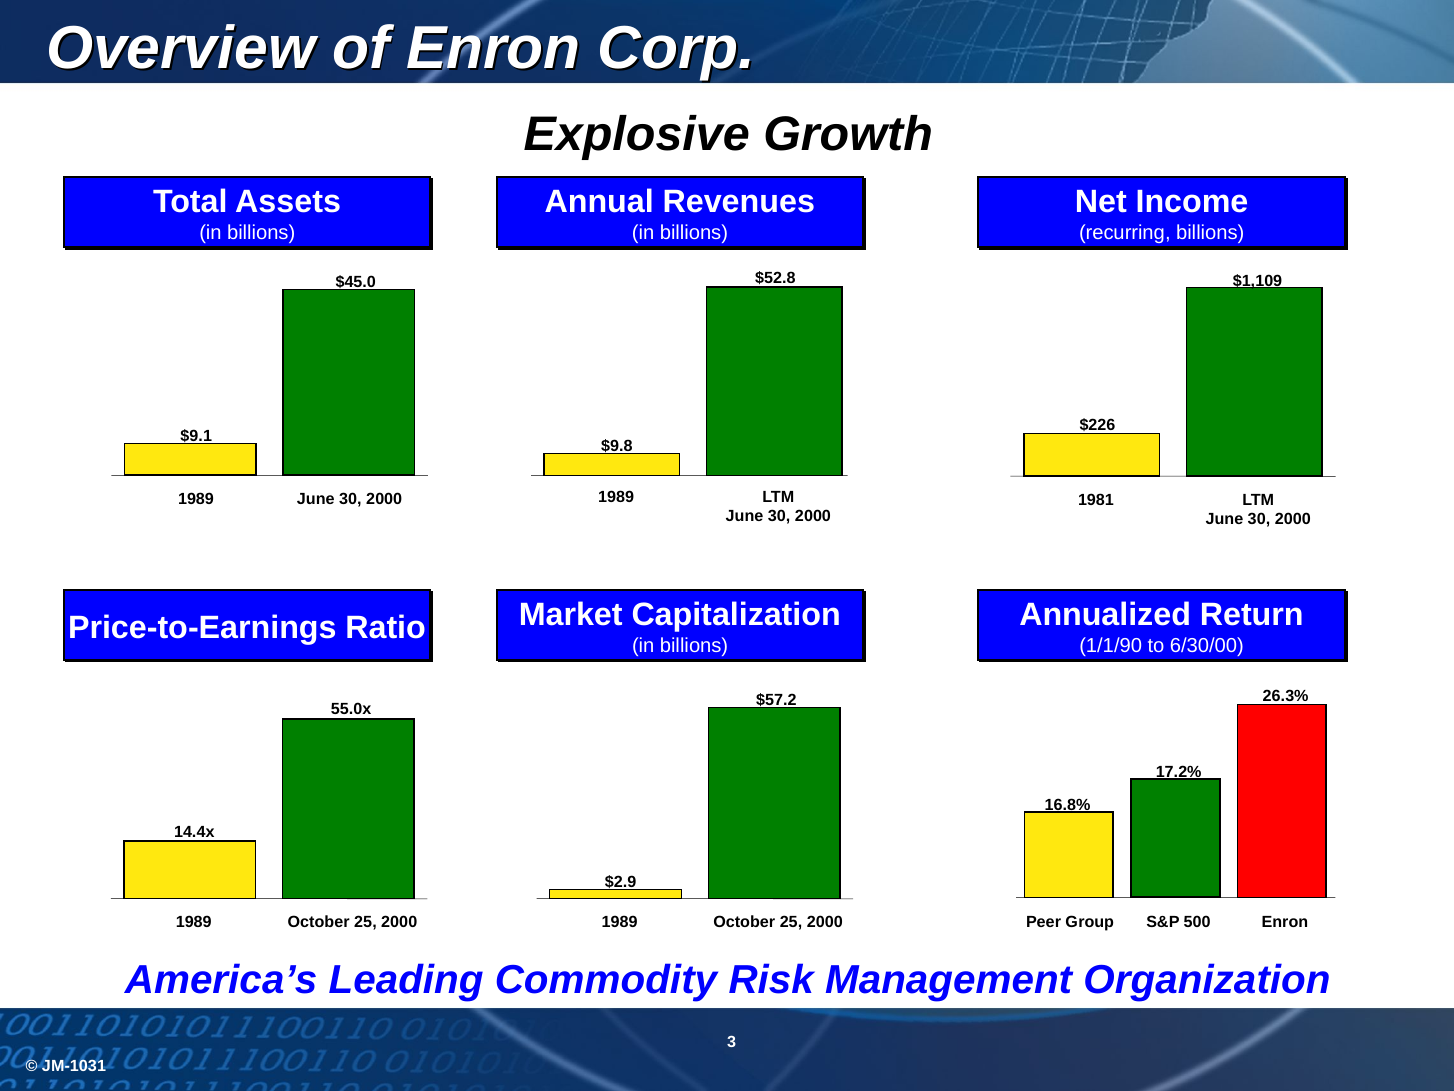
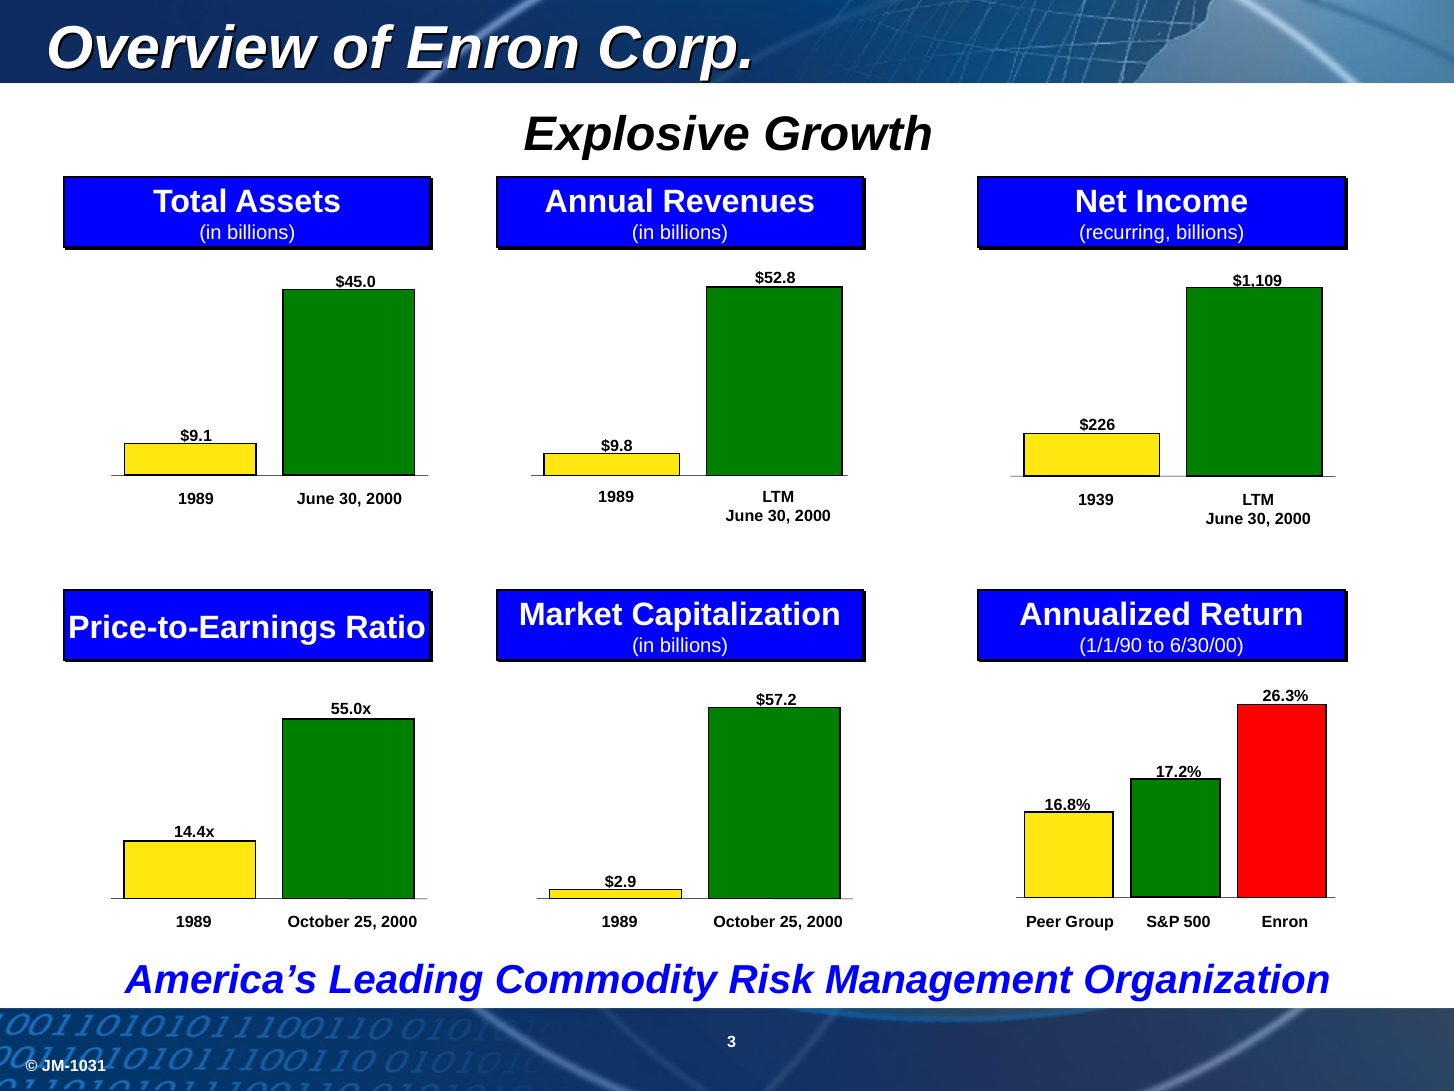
1981: 1981 -> 1939 (1096, 500)
